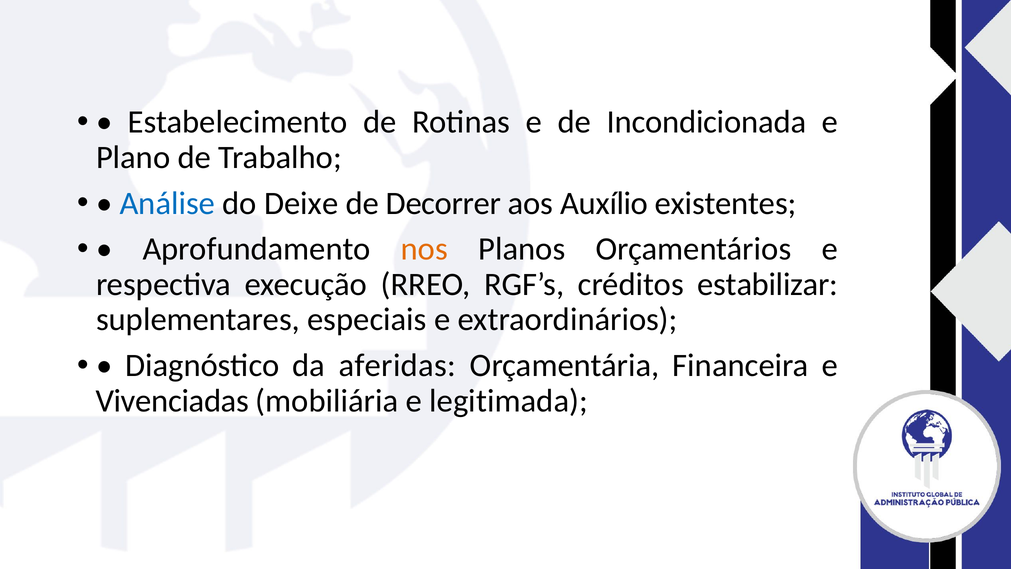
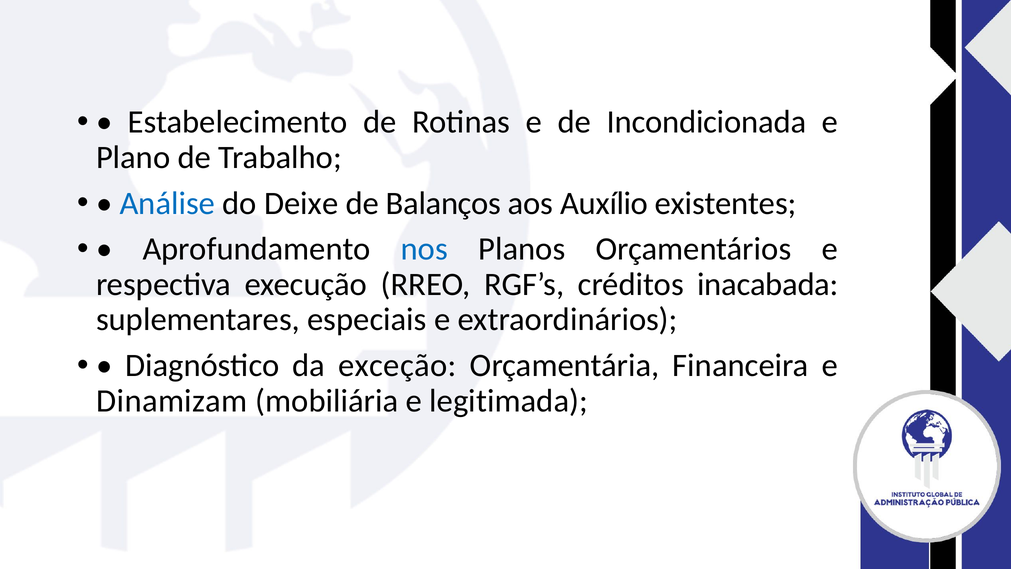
Decorrer: Decorrer -> Balanços (443, 203)
nos colour: orange -> blue (424, 249)
estabilizar: estabilizar -> inacabada (768, 284)
aferidas: aferidas -> exceção (397, 365)
Vivenciadas: Vivenciadas -> Dinamizam (172, 401)
